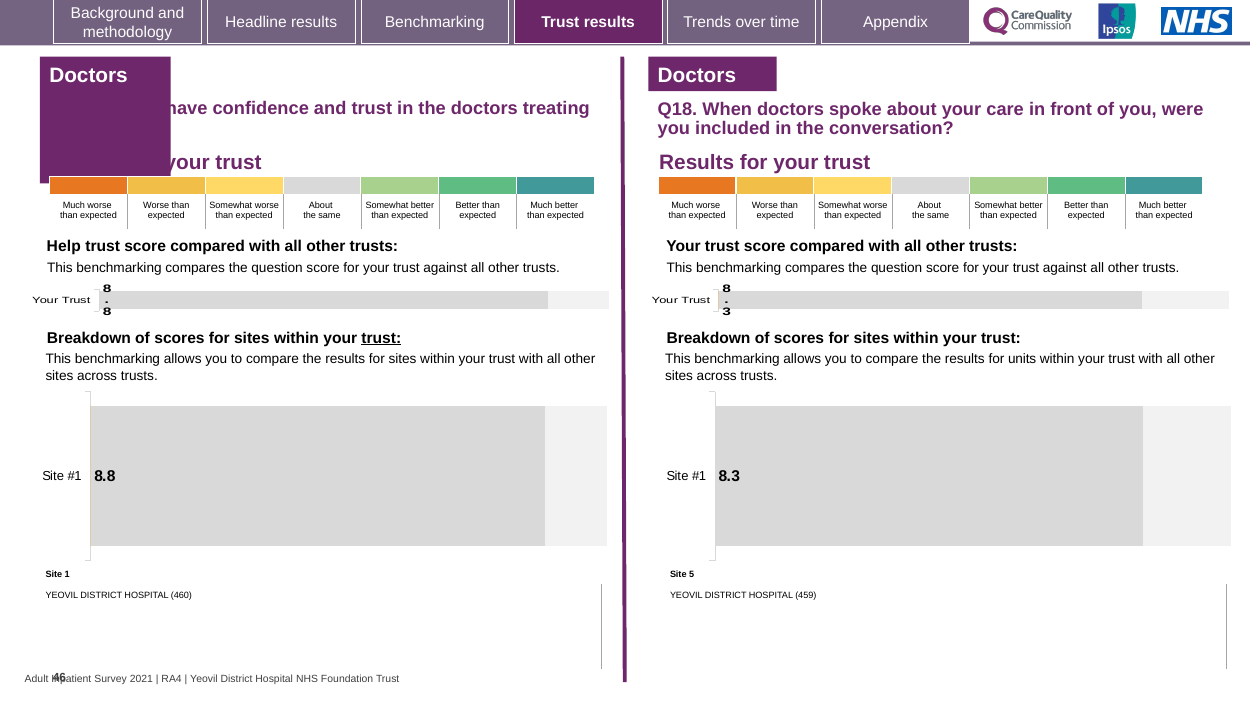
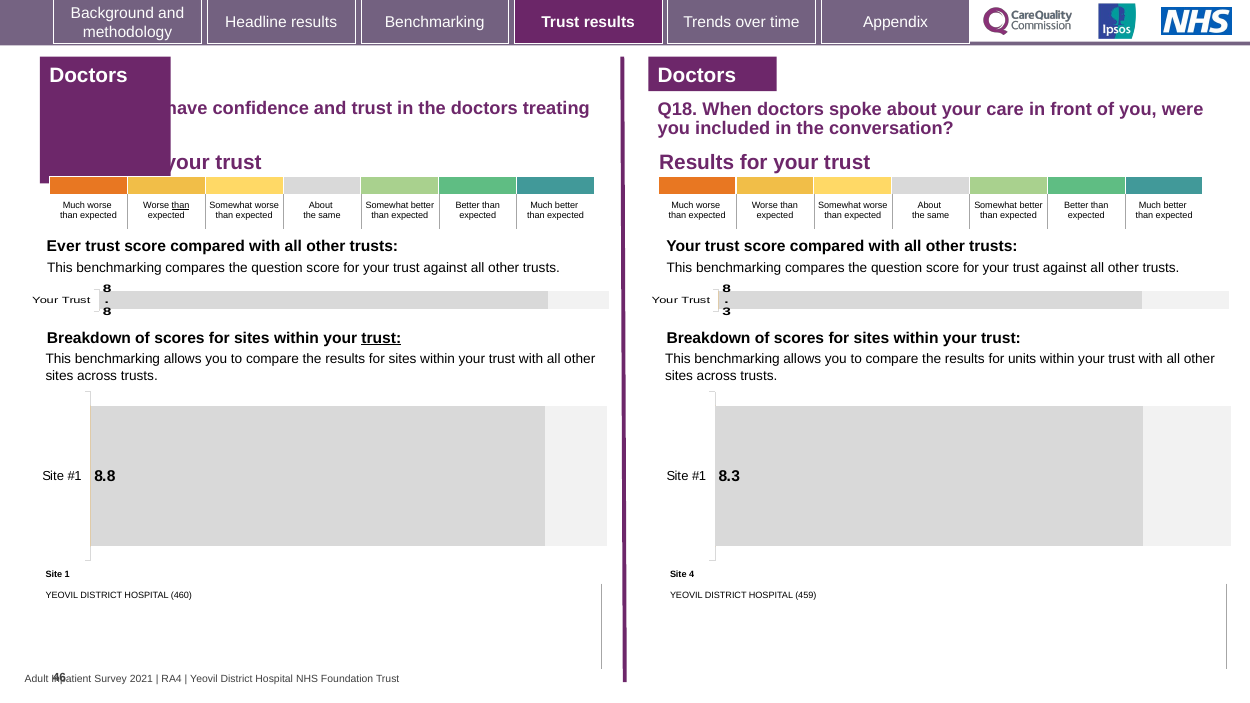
than underline: none -> present (181, 205)
Help: Help -> Ever (64, 246)
5: 5 -> 4 (692, 575)
